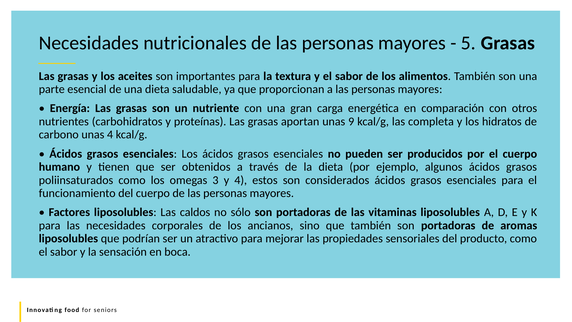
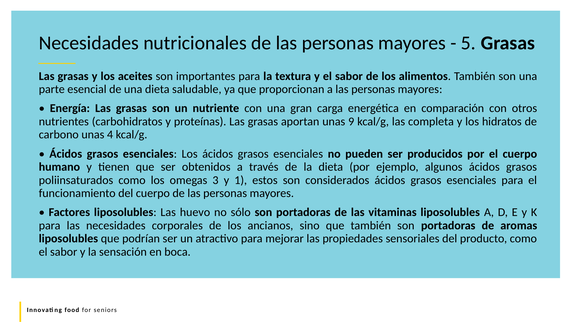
y 4: 4 -> 1 (241, 180)
caldos: caldos -> huevo (195, 212)
